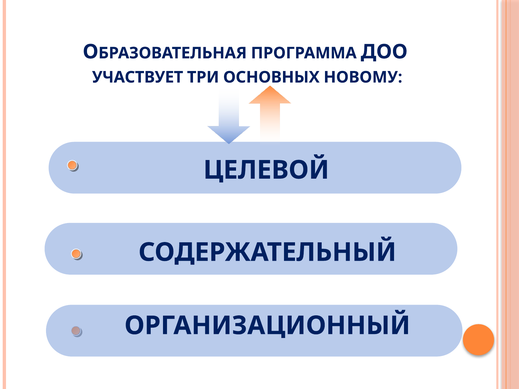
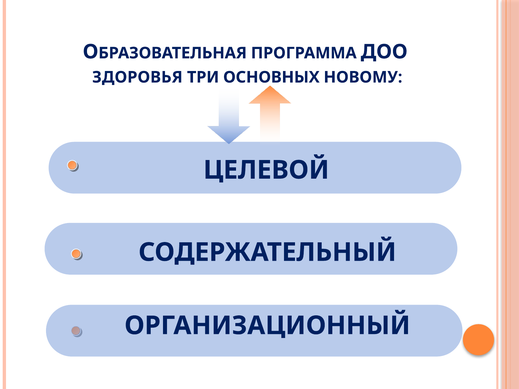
УЧАСТВУЕТ: УЧАСТВУЕТ -> ЗДОРОВЬЯ (137, 77)
